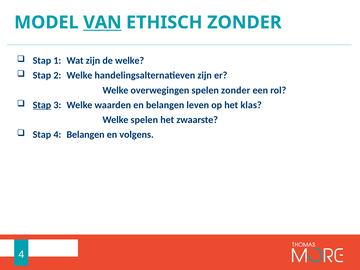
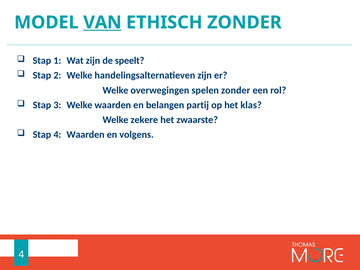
de welke: welke -> speelt (130, 61)
Stap underline: present -> none (42, 105)
leven: leven -> partij (198, 105)
Welke spelen: spelen -> zekere (144, 120)
4 Belangen: Belangen -> Waarden (86, 135)
